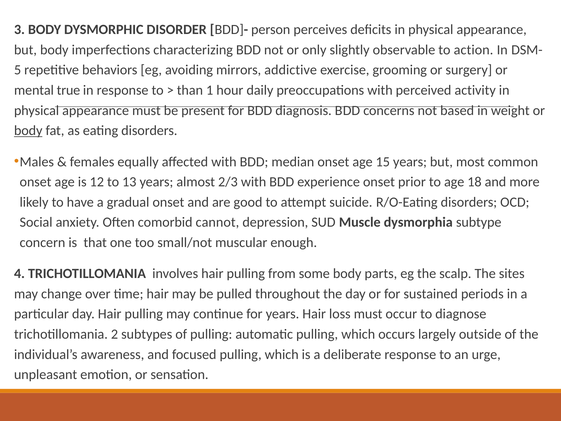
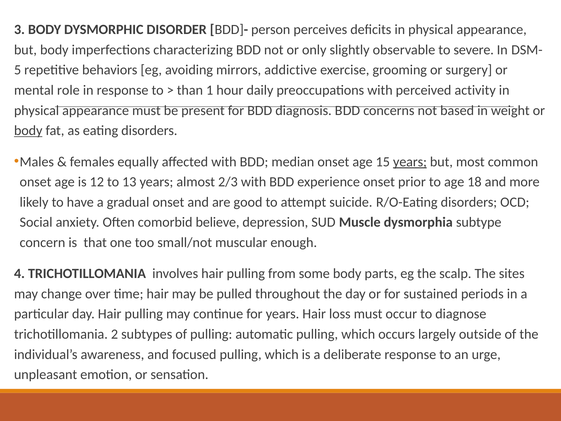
action: action -> severe (474, 50)
true: true -> role (68, 90)
years underline: none -> present (410, 162)
cannot: cannot -> believe (218, 222)
